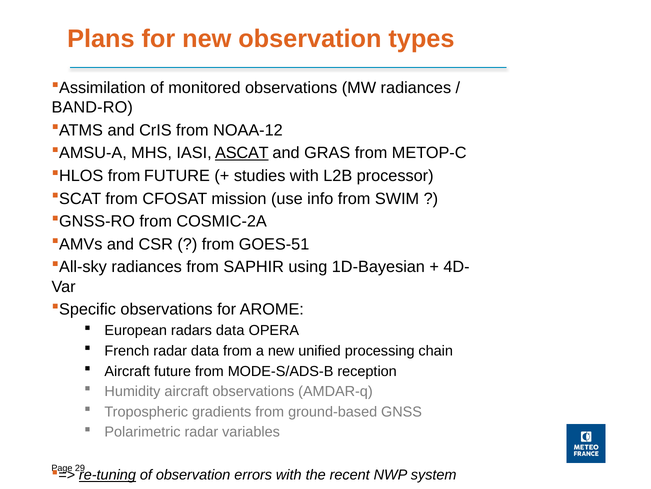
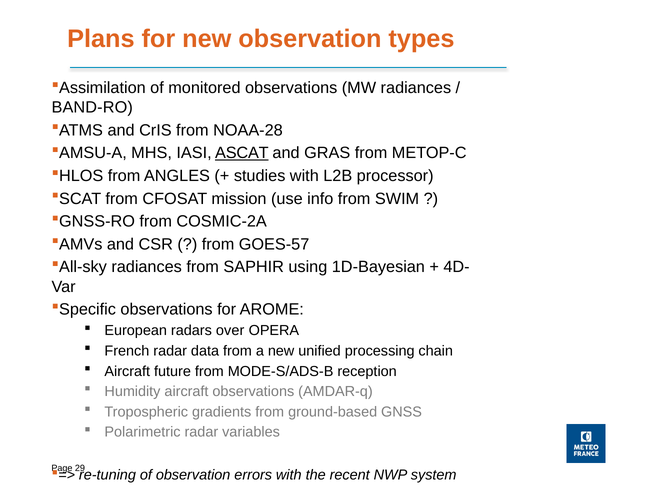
NOAA-12: NOAA-12 -> NOAA-28 (248, 130)
from FUTURE: FUTURE -> ANGLES (177, 176)
GOES-51: GOES-51 -> GOES-57 (274, 244)
radars data: data -> over (230, 330)
re-tuning underline: present -> none (107, 474)
